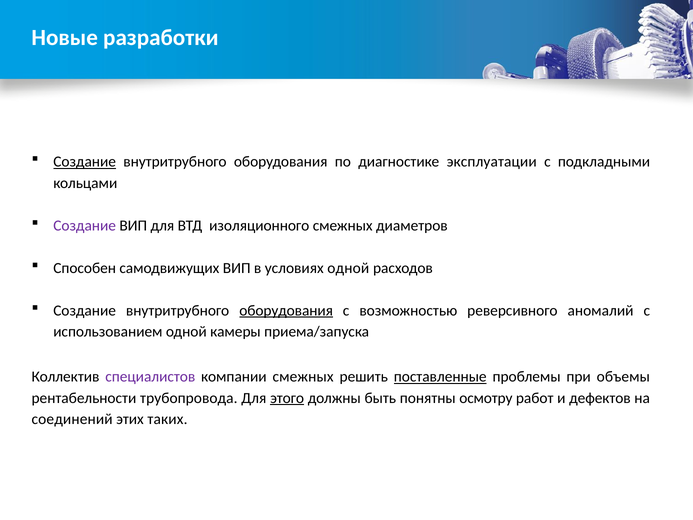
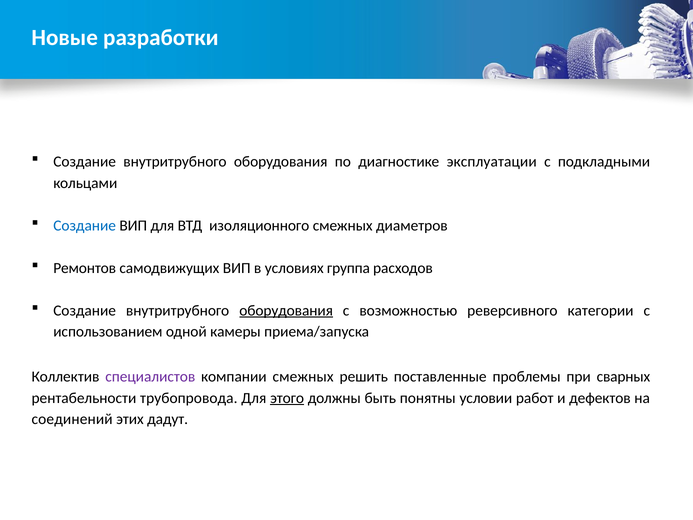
Создание underline: present -> none (85, 162)
Создание colour: purple -> blue (85, 225)
Способен: Способен -> Ремонтов (85, 268)
условиях одной: одной -> группа (348, 268)
аномалий: аномалий -> категории (601, 310)
поставленные underline: present -> none (440, 377)
объемы: объемы -> сварных (623, 377)
осмотру: осмотру -> условии (486, 398)
таких: таких -> дадут (168, 419)
